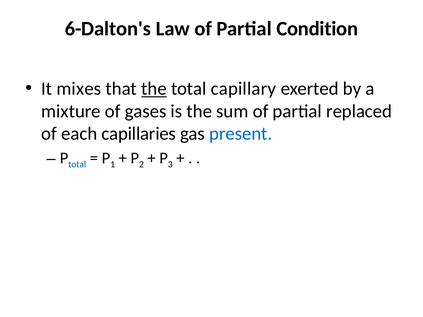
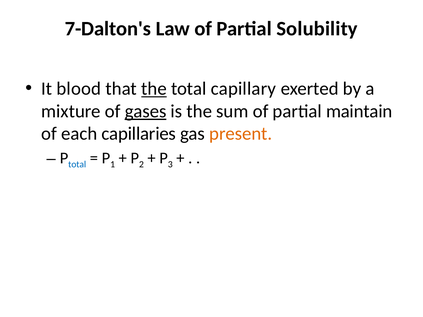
6-Dalton's: 6-Dalton's -> 7-Dalton's (108, 29)
Condition: Condition -> Solubility (317, 29)
mixes: mixes -> blood (79, 89)
gases underline: none -> present (146, 111)
replaced: replaced -> maintain (359, 111)
present colour: blue -> orange (241, 134)
